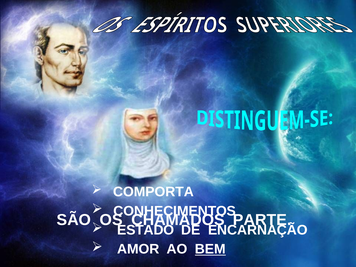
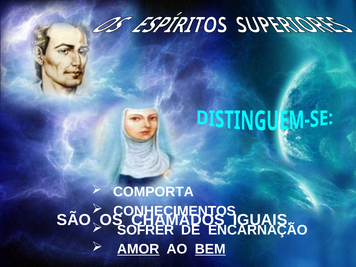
PARTE: PARTE -> IGUAIS (262, 220)
ESTADO: ESTADO -> SOFRER (146, 230)
AMOR underline: none -> present (138, 249)
